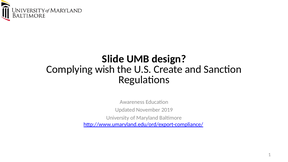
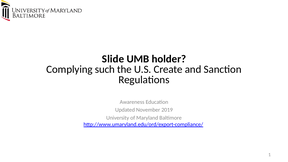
design: design -> holder (169, 59)
wish: wish -> such (105, 69)
